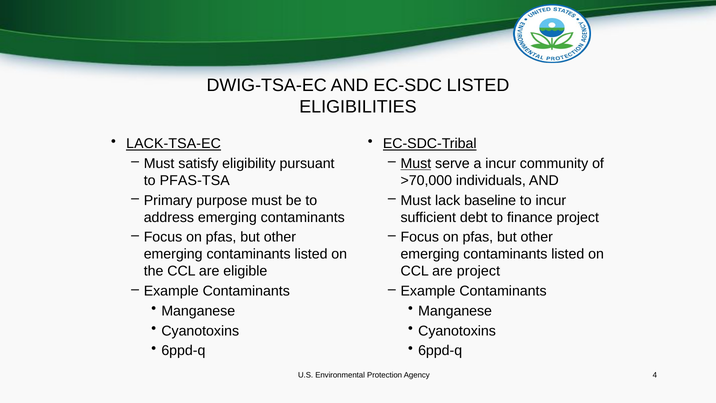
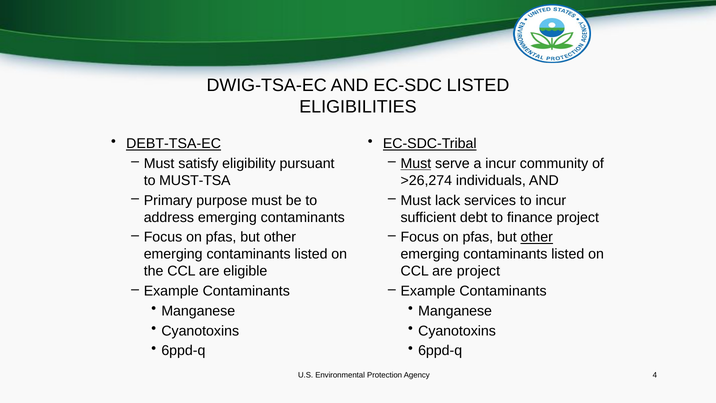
LACK-TSA-EC: LACK-TSA-EC -> DEBT-TSA-EC (174, 144)
PFAS-TSA: PFAS-TSA -> MUST-TSA (195, 180)
>70,000: >70,000 -> >26,274 (426, 180)
baseline: baseline -> services (490, 200)
other underline: none -> present (537, 237)
